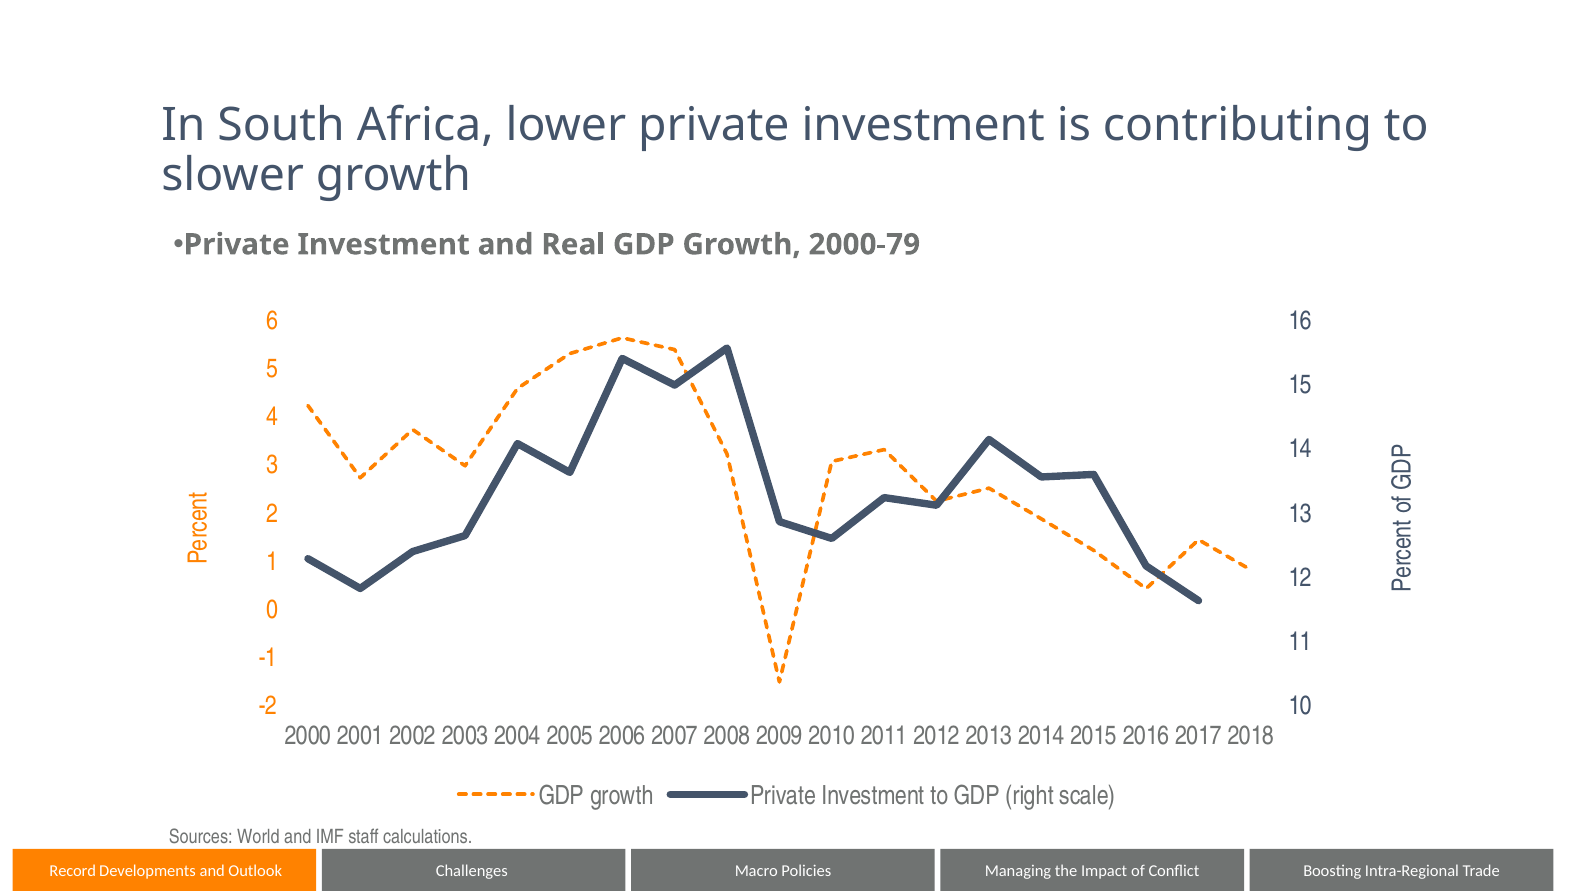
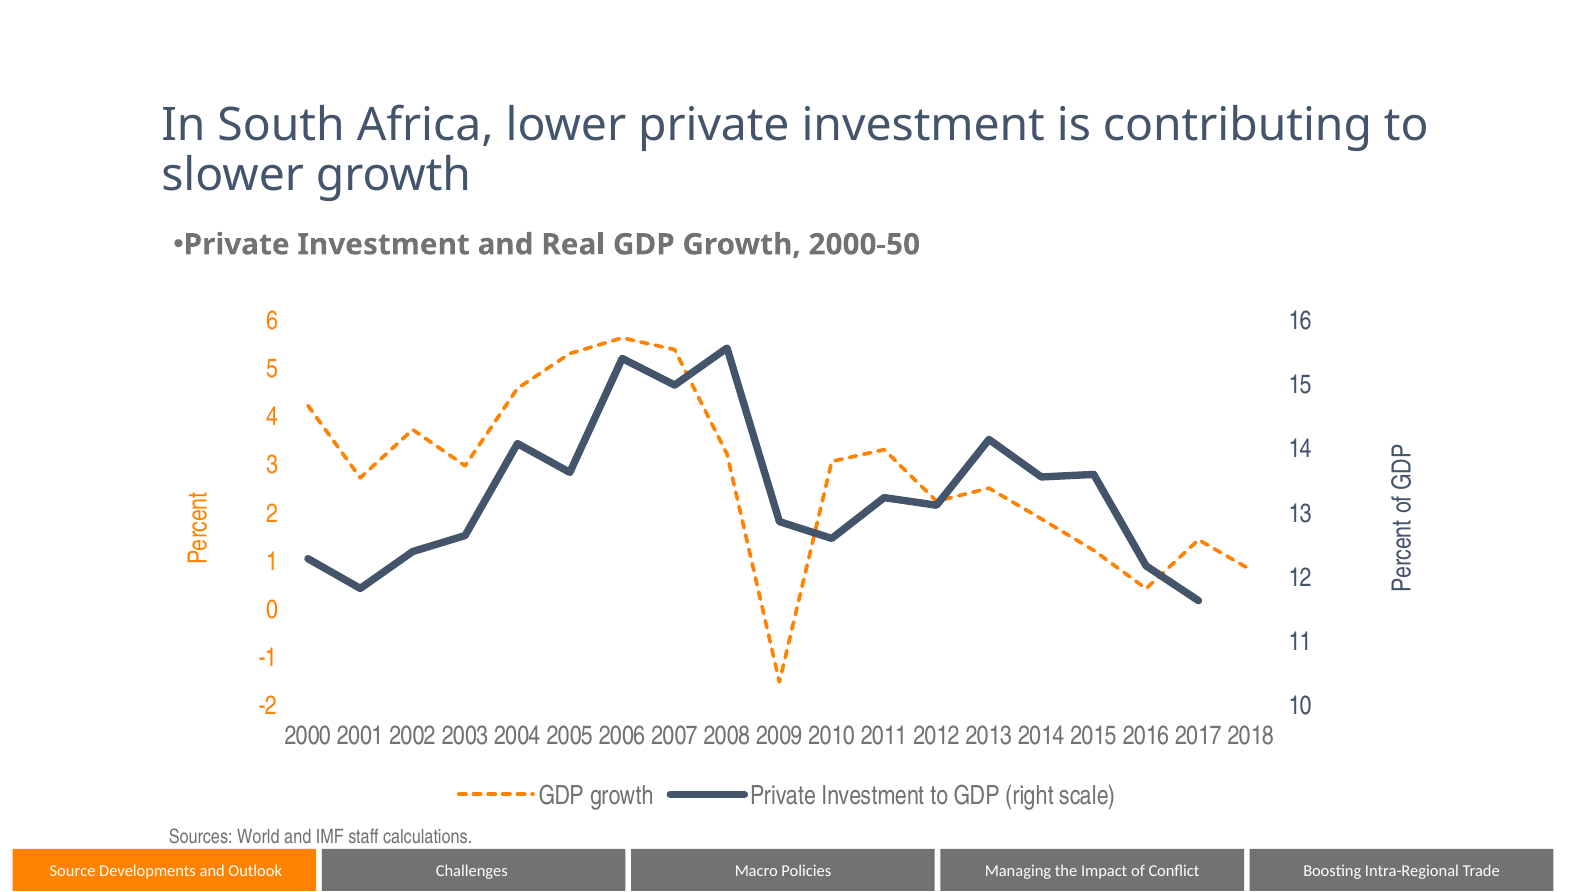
2000-79: 2000-79 -> 2000-50 (864, 245)
Record: Record -> Source (73, 872)
